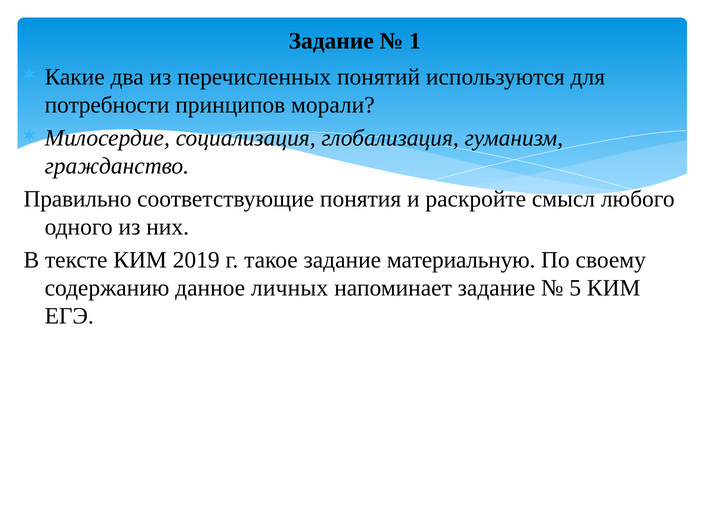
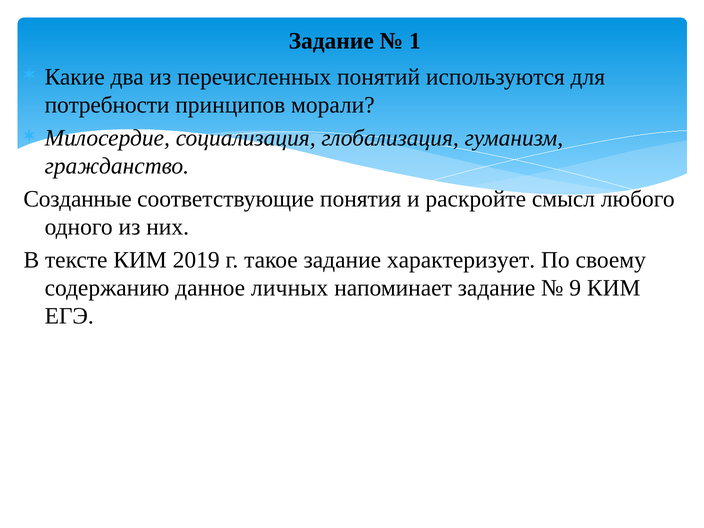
Правильно: Правильно -> Созданные (78, 199)
материальную: материальную -> характеризует (461, 260)
5: 5 -> 9 (575, 288)
